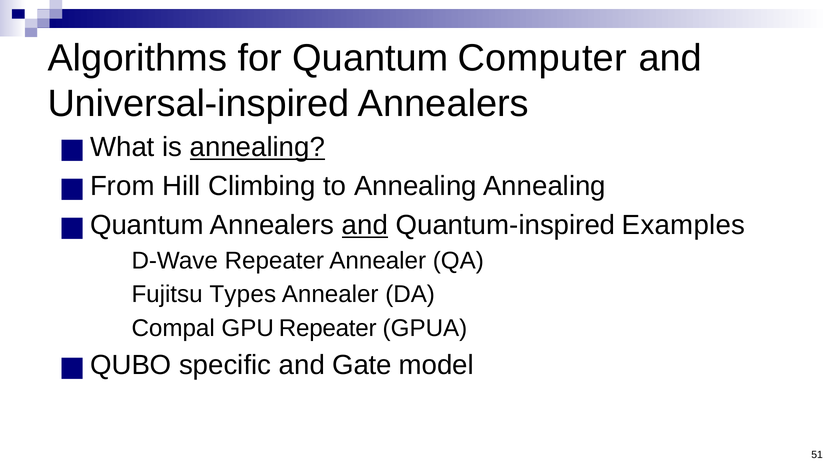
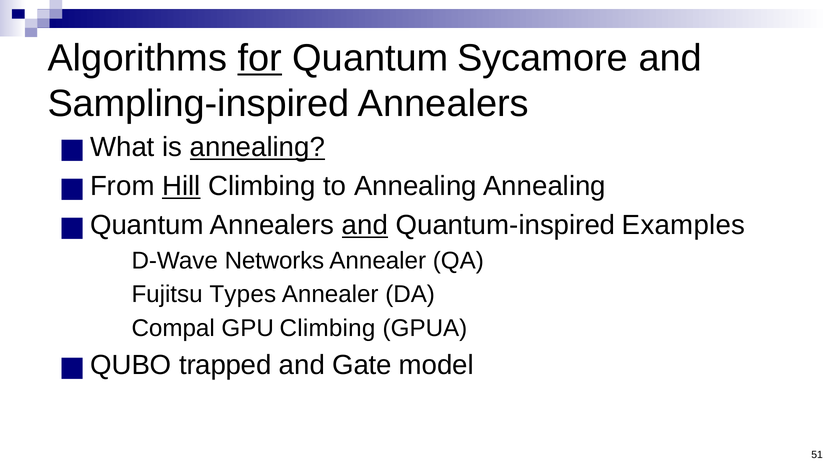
for underline: none -> present (260, 58)
Computer: Computer -> Sycamore (543, 58)
Universal-inspired: Universal-inspired -> Sampling-inspired (199, 104)
Hill underline: none -> present (181, 186)
Repeater: Repeater -> Networks (274, 260)
GPU Repeater: Repeater -> Climbing (327, 328)
specific: specific -> trapped (225, 365)
